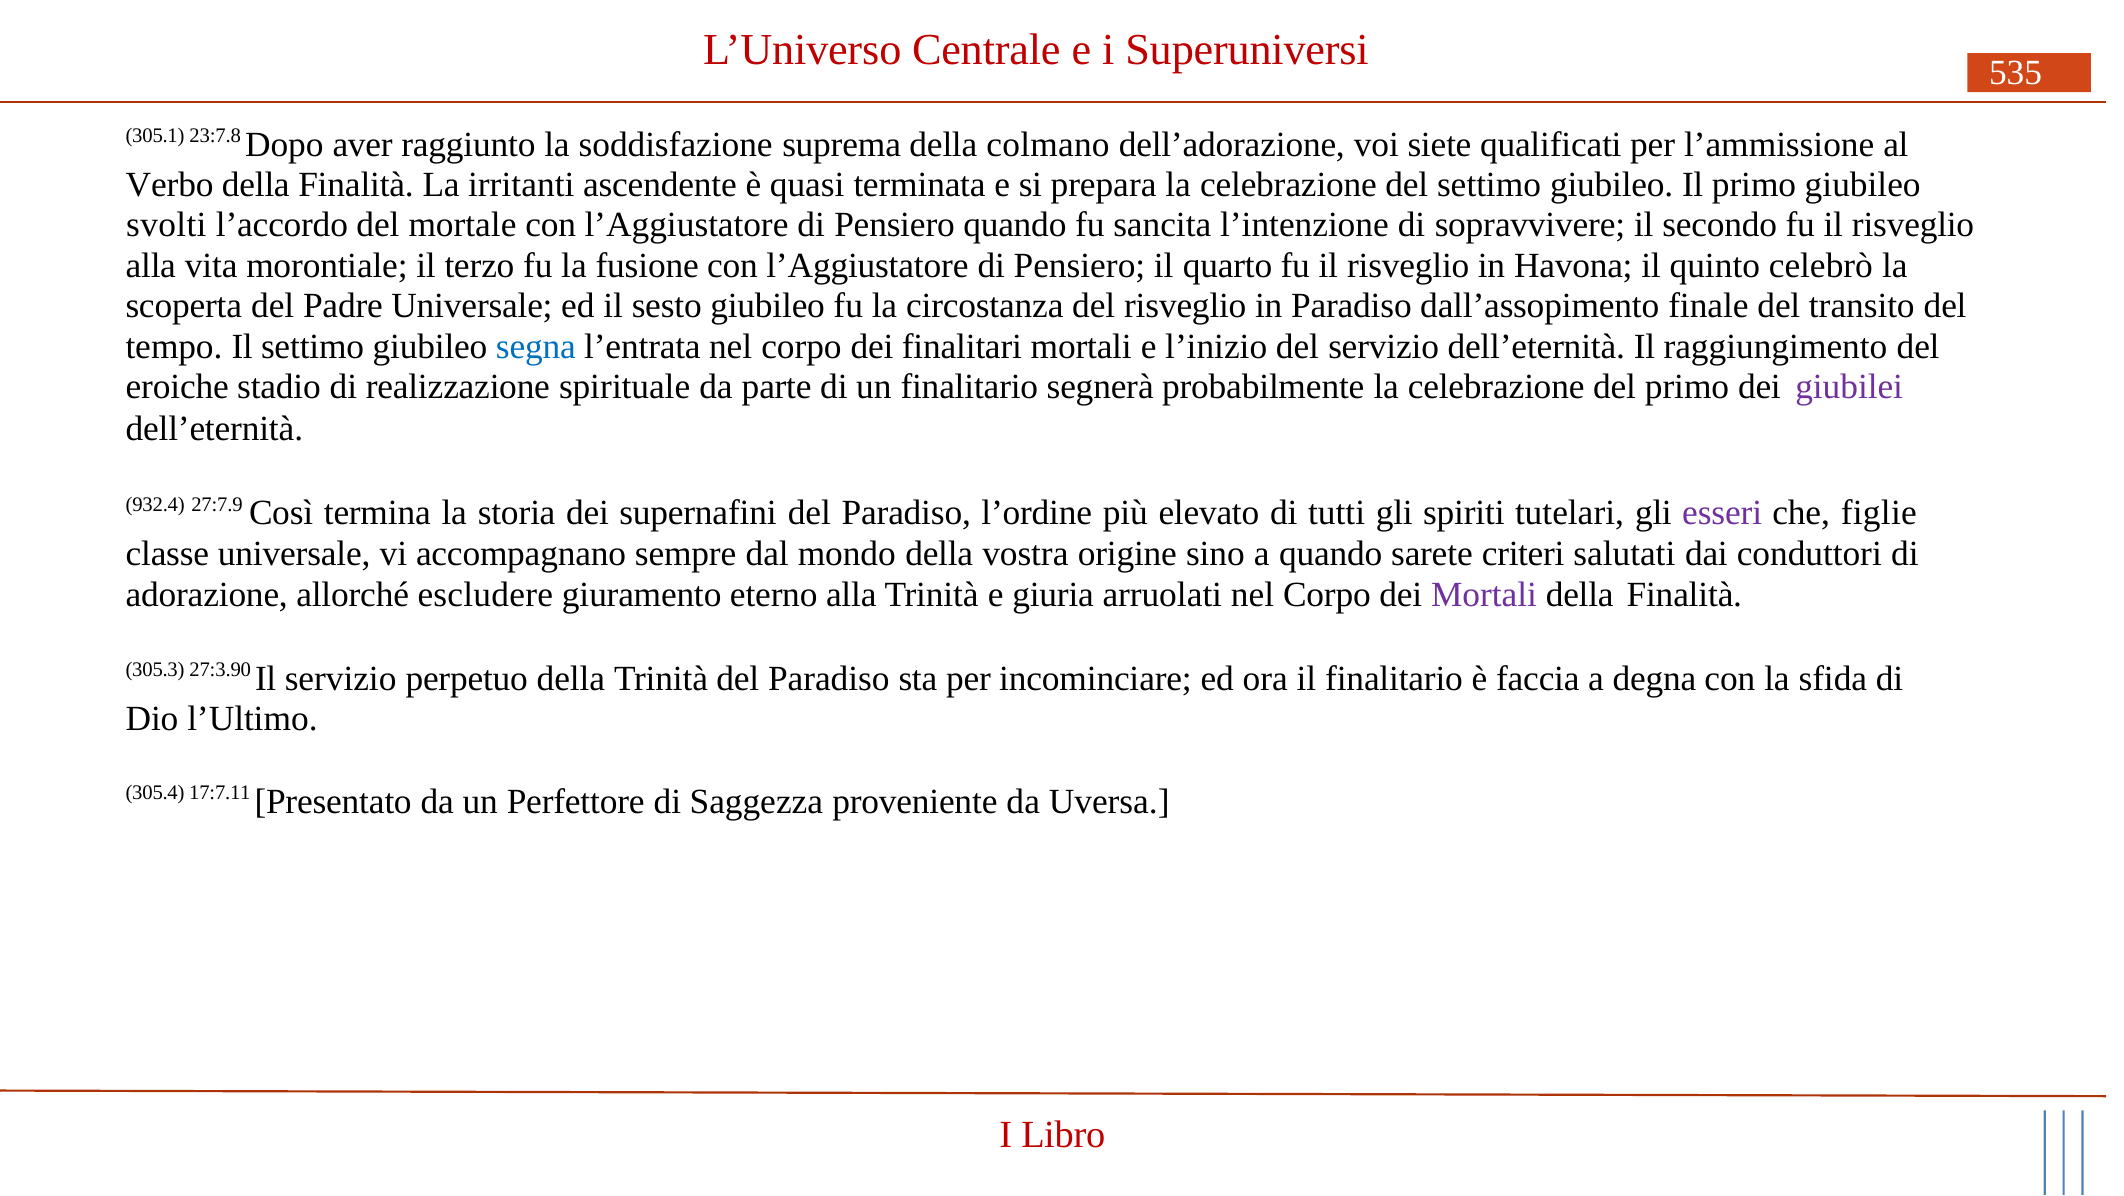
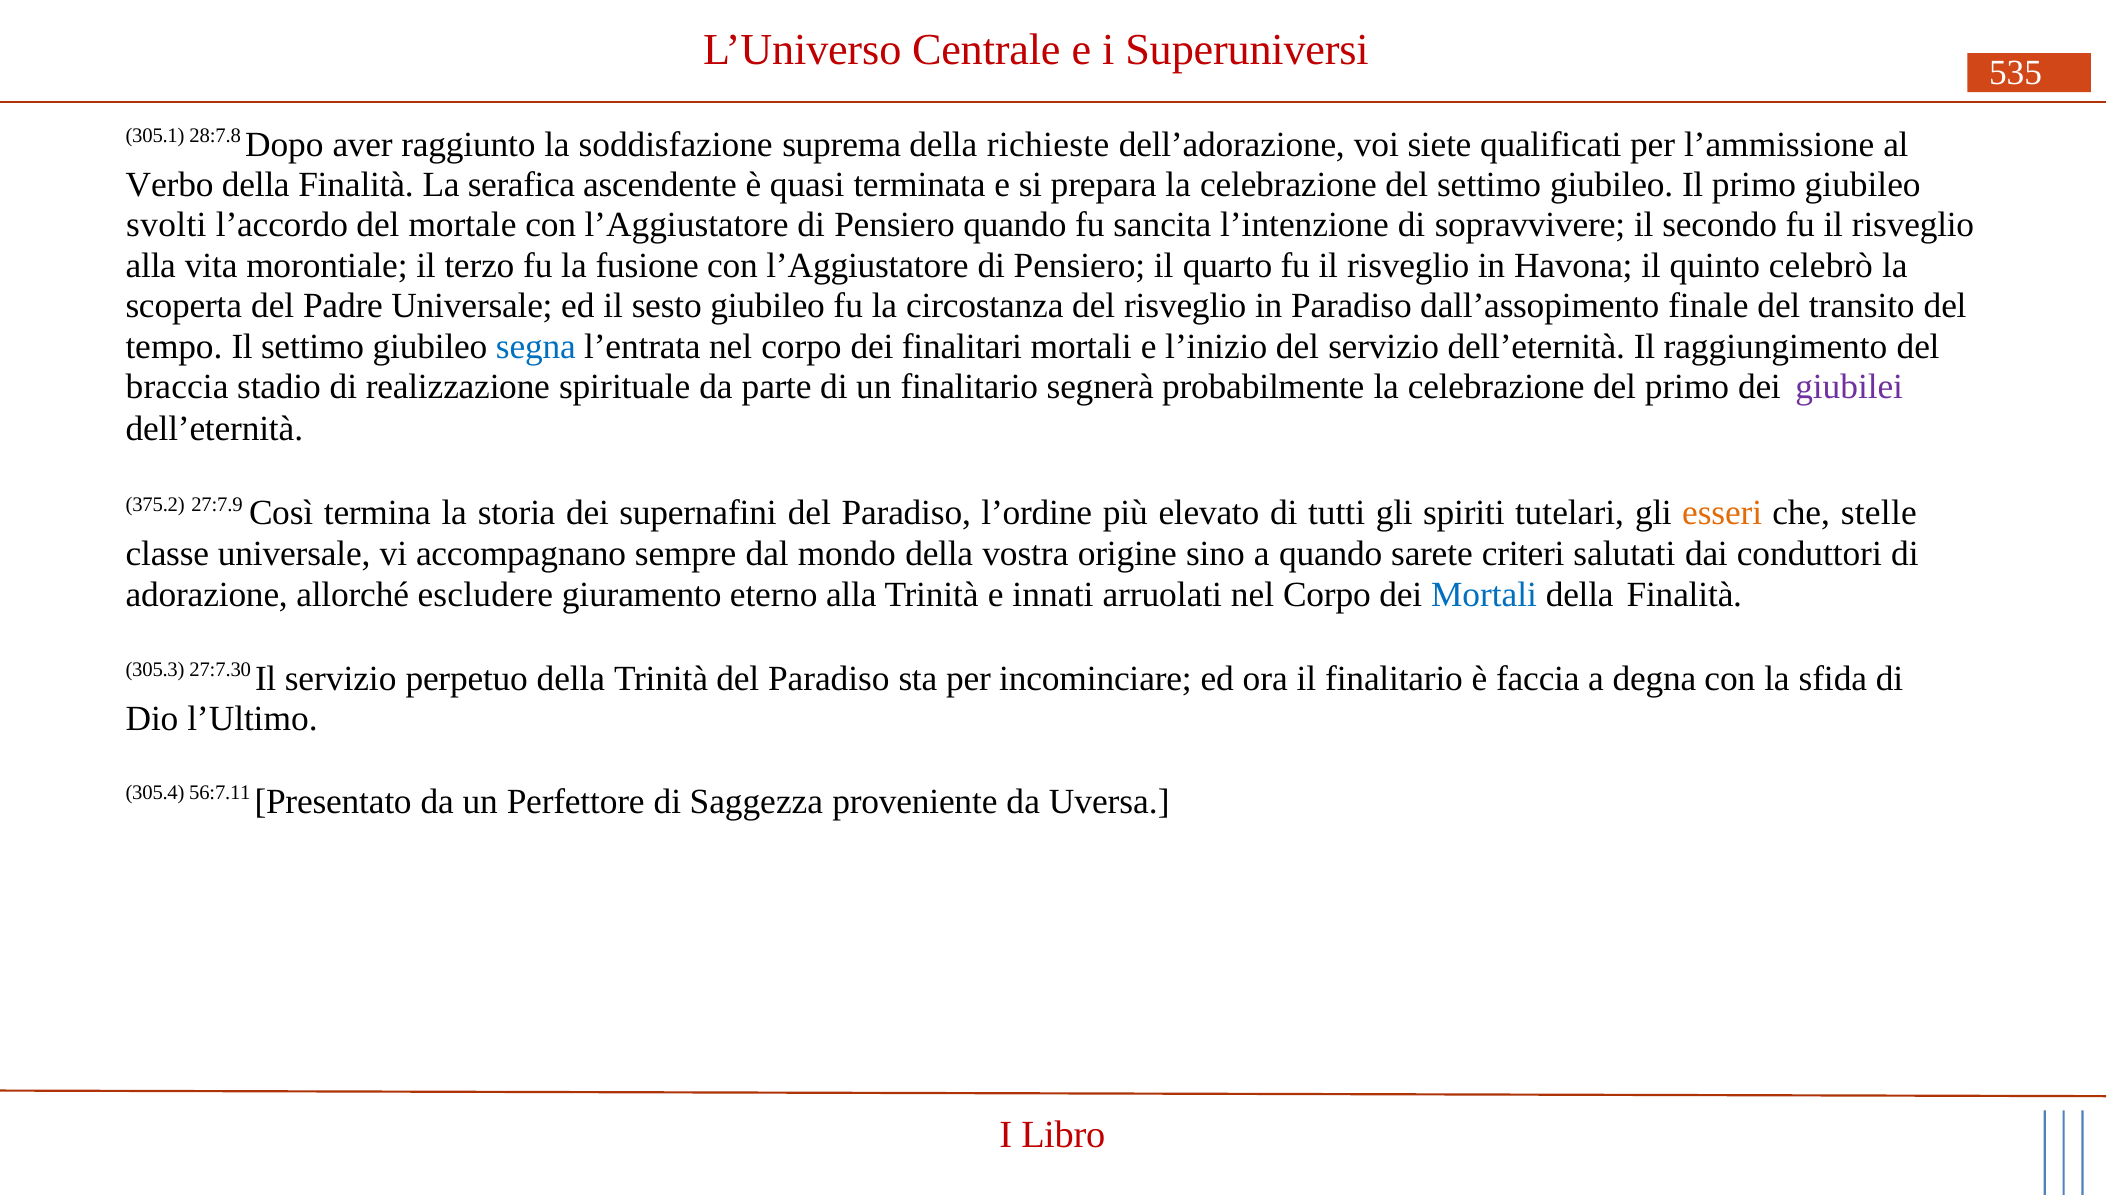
23:7.8: 23:7.8 -> 28:7.8 (215, 136)
colmano: colmano -> richieste (1048, 145)
irritanti: irritanti -> serafica (521, 185)
eroiche: eroiche -> braccia (177, 387)
932.4: 932.4 -> 375.2 (155, 505)
esseri colour: purple -> orange (1722, 513)
figlie: figlie -> stelle (1879, 513)
giuria: giuria -> innati (1053, 595)
Mortali colour: purple -> blue (1484, 595)
27:3.90: 27:3.90 -> 27:7.30 (220, 670)
17:7.11: 17:7.11 -> 56:7.11 (220, 793)
